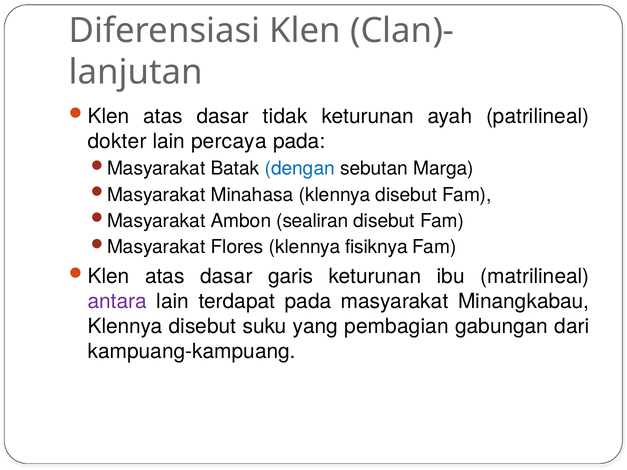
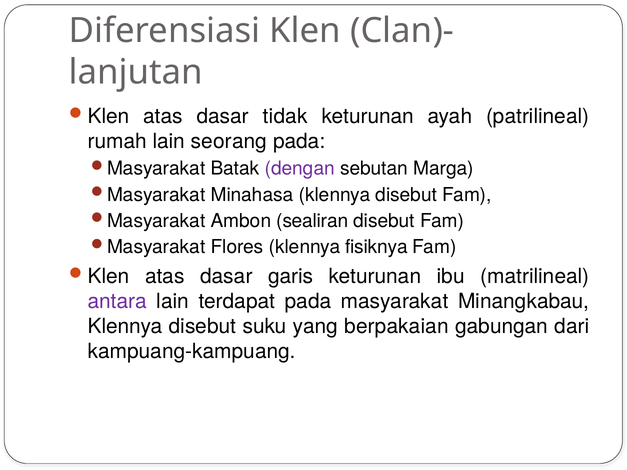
dokter: dokter -> rumah (117, 141)
percaya: percaya -> seorang (229, 141)
dengan colour: blue -> purple (300, 169)
pembagian: pembagian -> berpakaian (397, 327)
